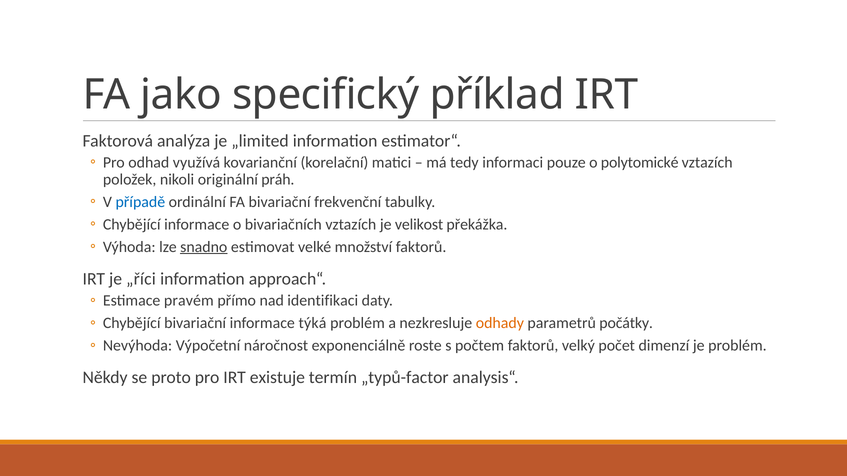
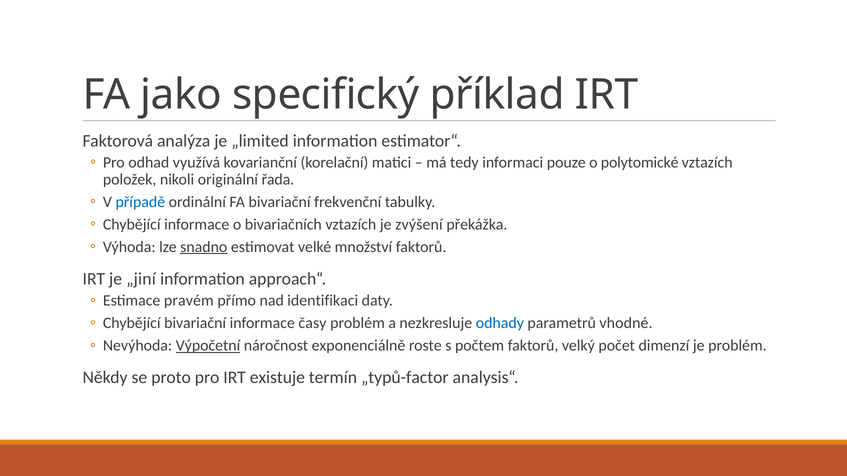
práh: práh -> řada (278, 180)
velikost: velikost -> zvýšení (419, 225)
„říci: „říci -> „jiní (141, 279)
týká: týká -> časy (313, 323)
odhady colour: orange -> blue (500, 323)
počátky: počátky -> vhodné (626, 323)
Výpočetní underline: none -> present (208, 346)
